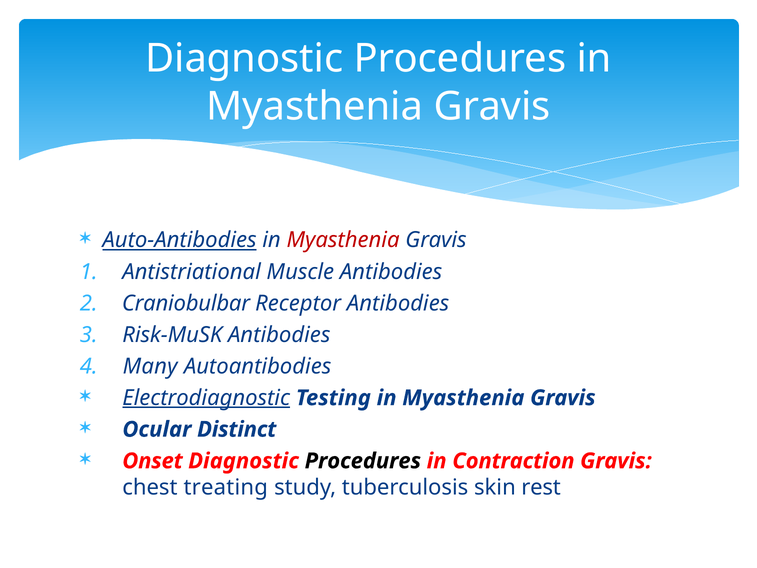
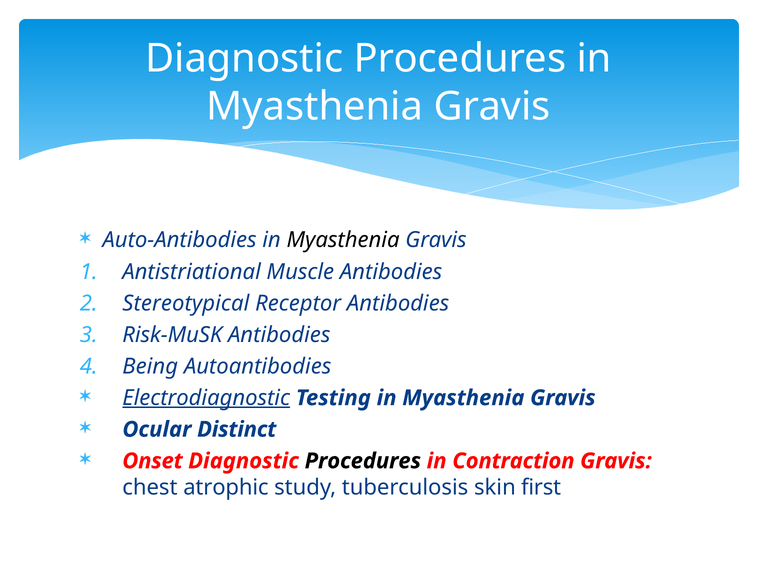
Auto-Antibodies underline: present -> none (180, 240)
Myasthenia colour: red -> black (343, 240)
Craniobulbar: Craniobulbar -> Stereotypical (186, 303)
Many: Many -> Being (150, 366)
treating: treating -> atrophic (226, 487)
rest: rest -> first (541, 487)
